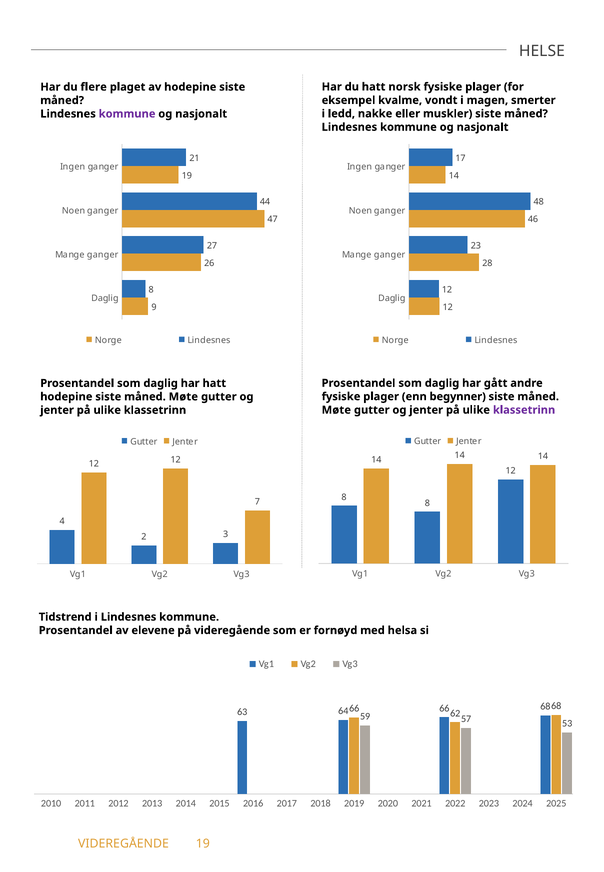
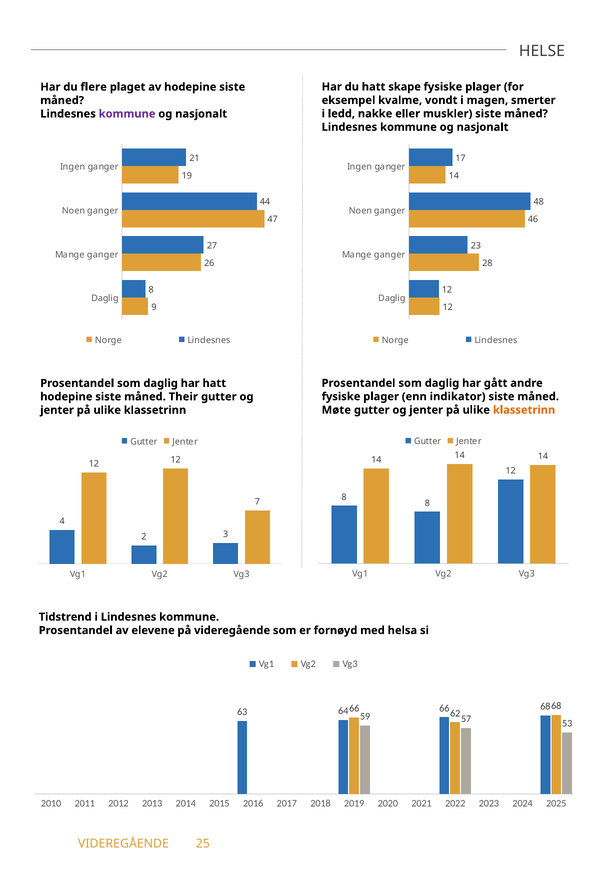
norsk: norsk -> skape (405, 87)
begynner: begynner -> indikator (458, 397)
hodepine siste måned Møte: Møte -> Their (183, 397)
klassetrinn colour: purple -> orange (524, 410)
VIDEREGÅENDE 19: 19 -> 25 (203, 844)
